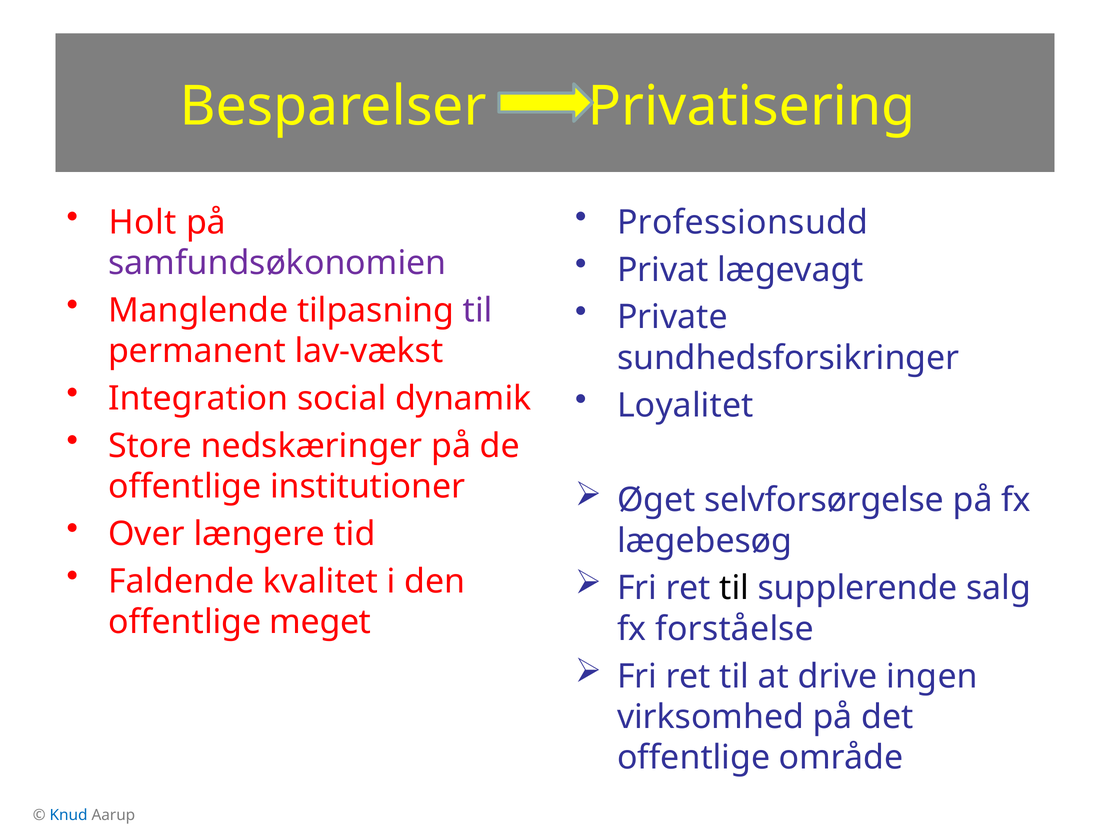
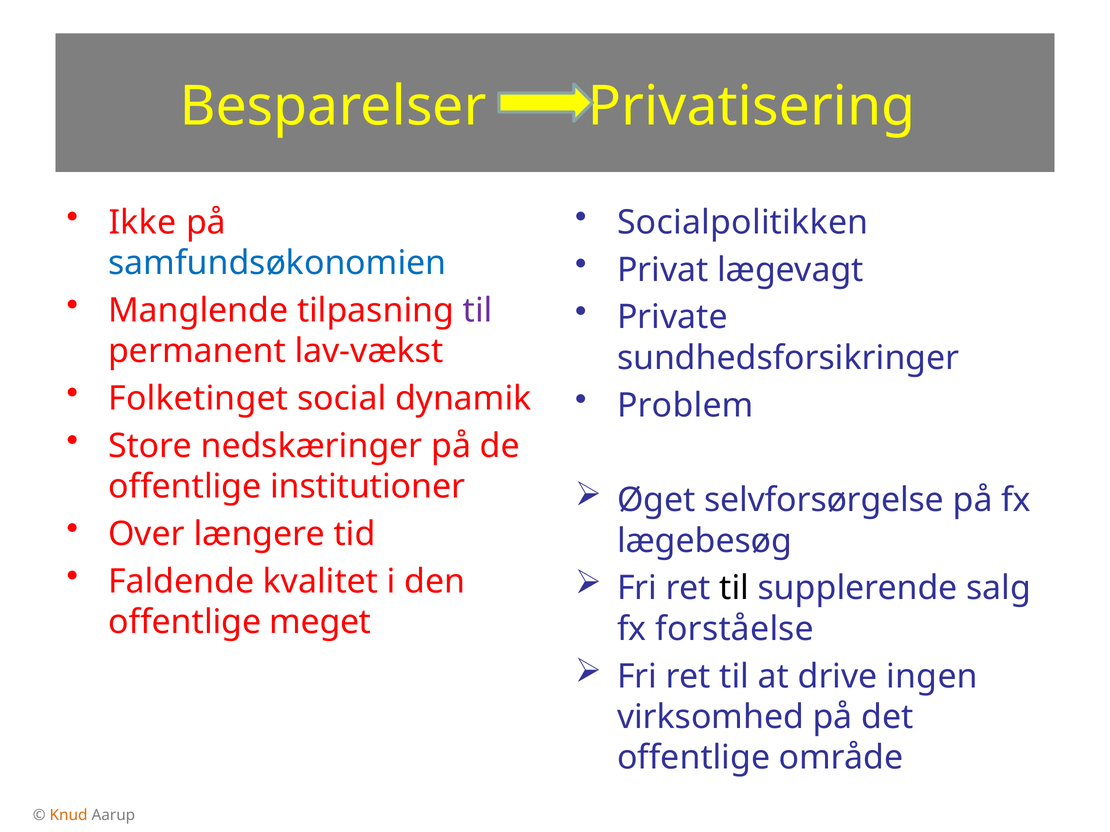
Holt: Holt -> Ikke (143, 223)
Professionsudd: Professionsudd -> Socialpolitikken (743, 223)
samfundsøkonomien colour: purple -> blue (277, 263)
Integration: Integration -> Folketinget (198, 399)
Loyalitet: Loyalitet -> Problem (685, 406)
Knud colour: blue -> orange (69, 816)
